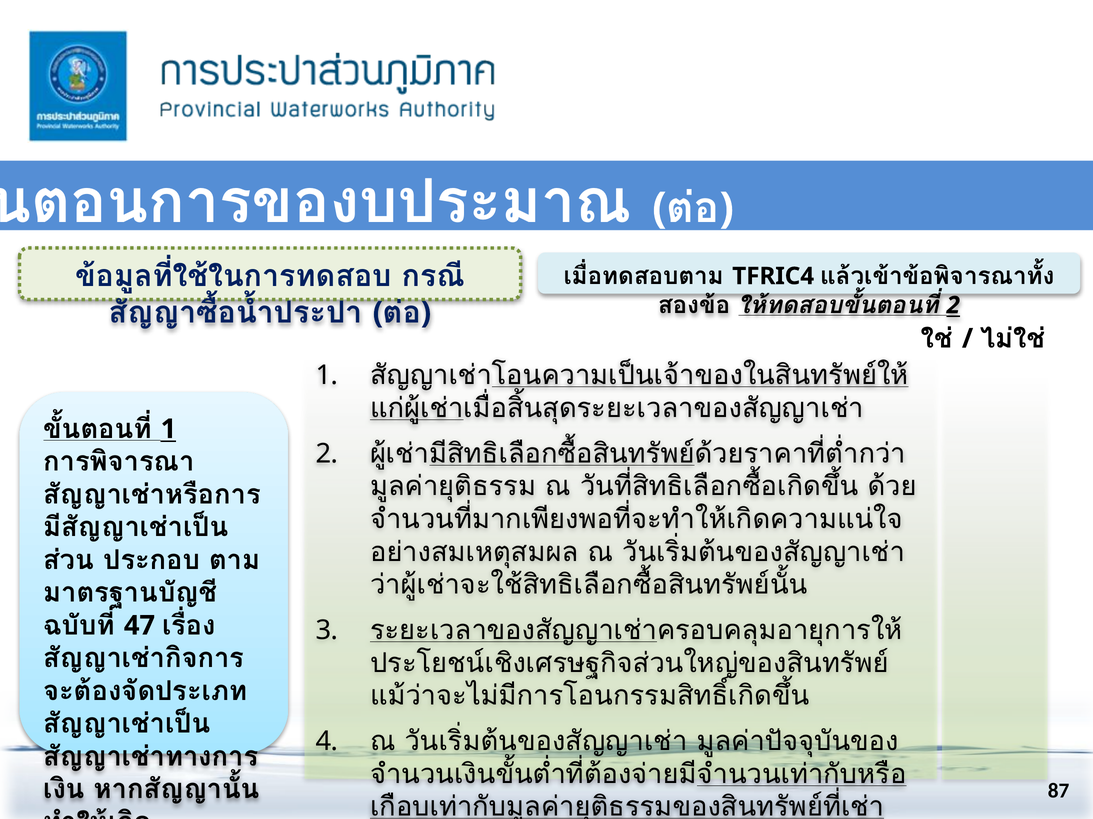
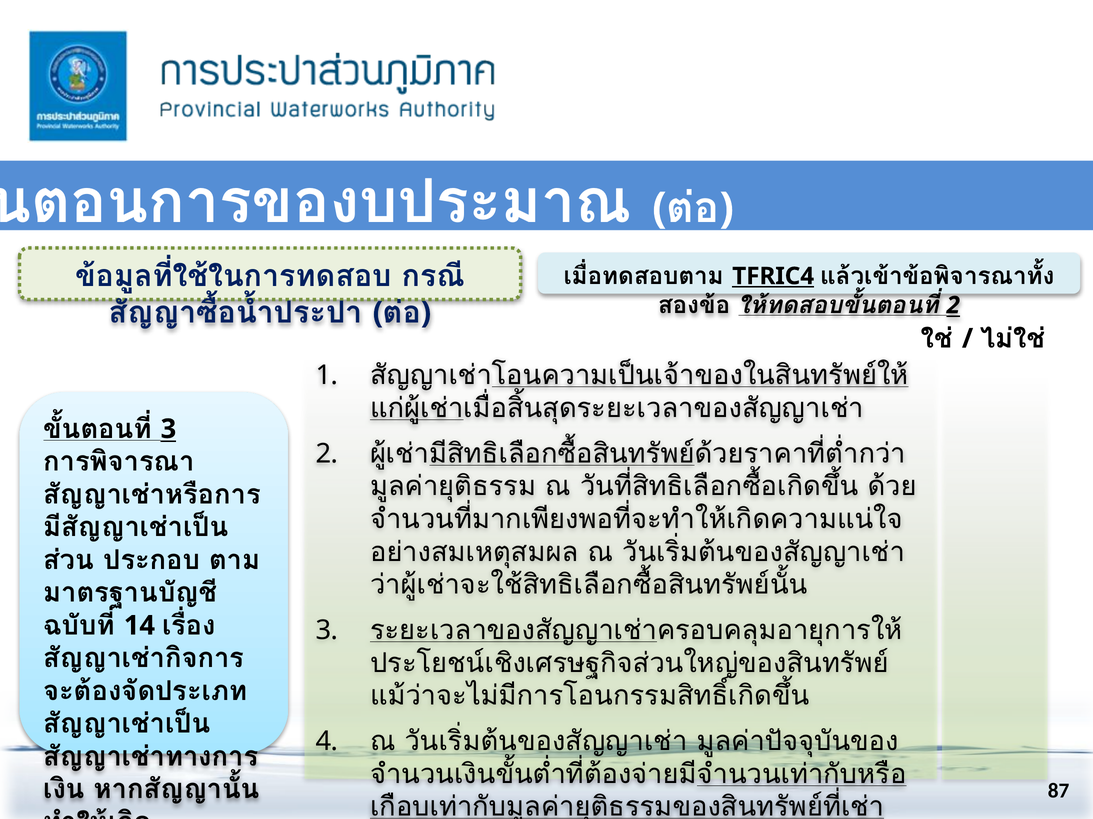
TFRIC4 underline: none -> present (773, 276)
1: 1 -> 3 (168, 429)
47: 47 -> 14 (139, 626)
